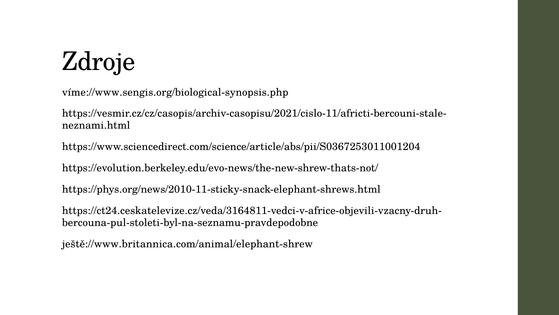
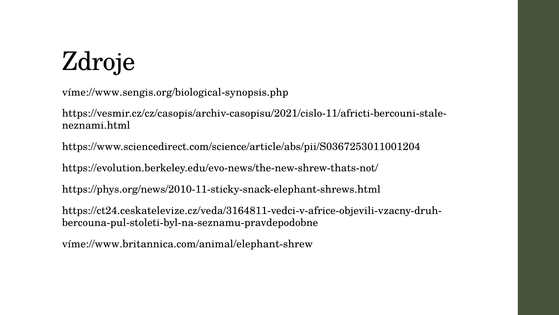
ještě://www.britannica.com/animal/elephant-shrew: ještě://www.britannica.com/animal/elephant-shrew -> víme://www.britannica.com/animal/elephant-shrew (187, 244)
